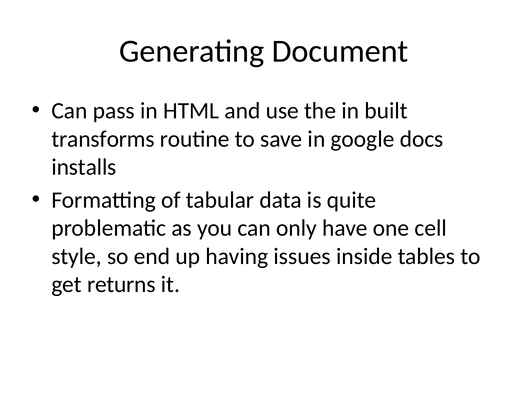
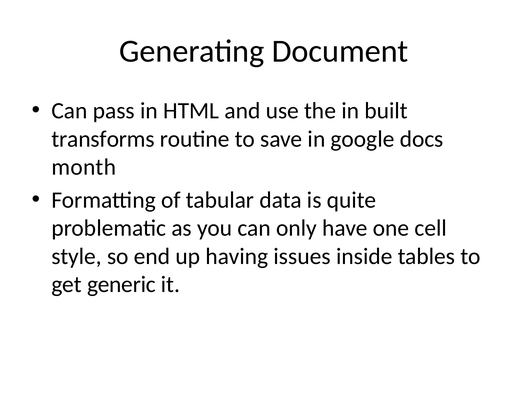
installs: installs -> month (84, 167)
returns: returns -> generic (121, 284)
